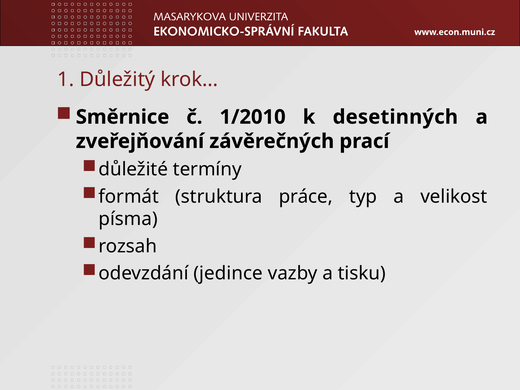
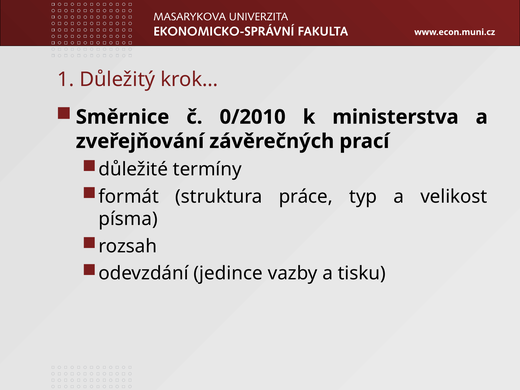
1/2010: 1/2010 -> 0/2010 (253, 117)
desetinných: desetinných -> ministerstva (395, 117)
